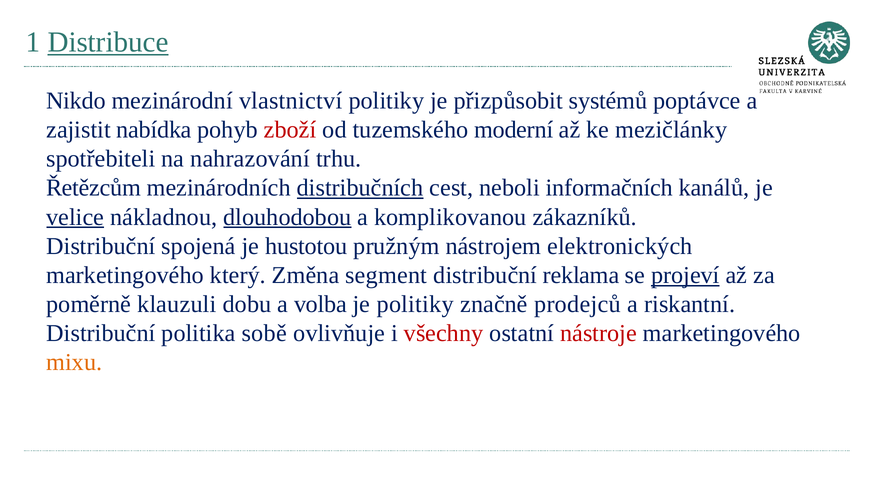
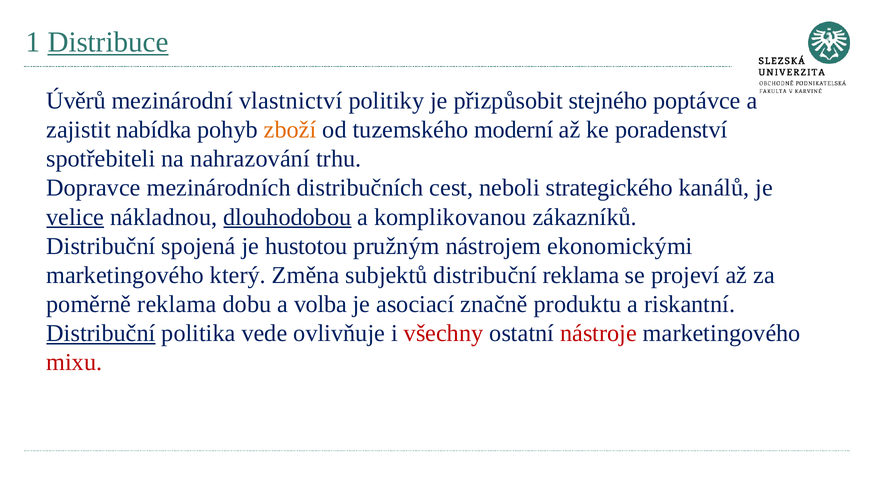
Nikdo: Nikdo -> Úvěrů (76, 101)
systémů: systémů -> stejného (608, 101)
zboží colour: red -> orange (290, 130)
mezičlánky: mezičlánky -> poradenství (671, 130)
Řetězcům: Řetězcům -> Dopravce (93, 188)
distribučních underline: present -> none (360, 188)
informačních: informačních -> strategického (609, 188)
elektronických: elektronických -> ekonomickými (620, 246)
segment: segment -> subjektů (386, 275)
projeví underline: present -> none (685, 275)
poměrně klauzuli: klauzuli -> reklama (177, 305)
je politiky: politiky -> asociací (415, 305)
prodejců: prodejců -> produktu (578, 305)
Distribuční underline: none -> present (101, 334)
sobě: sobě -> vede (264, 334)
mixu colour: orange -> red (74, 363)
